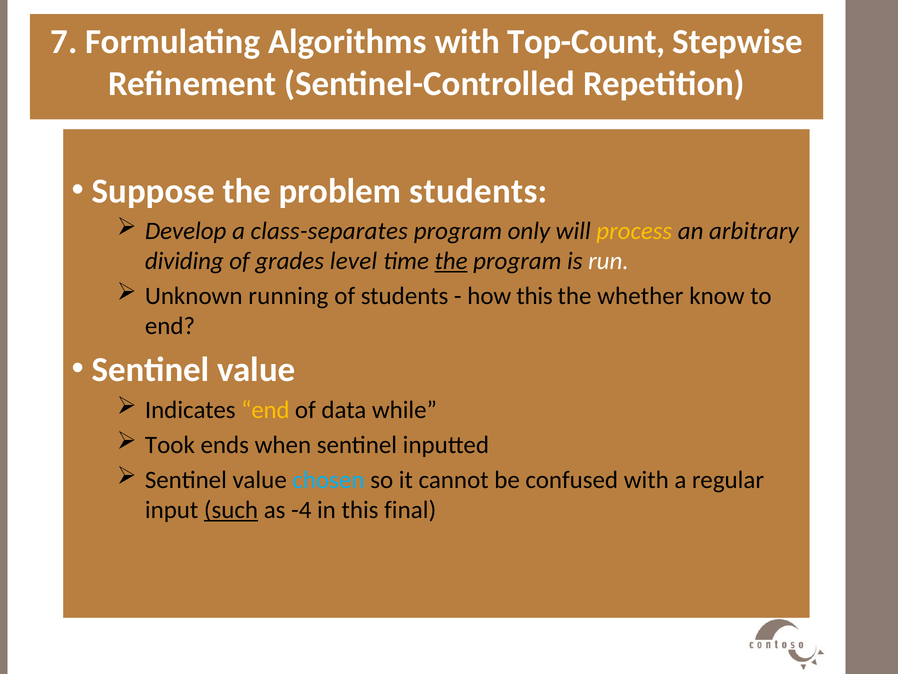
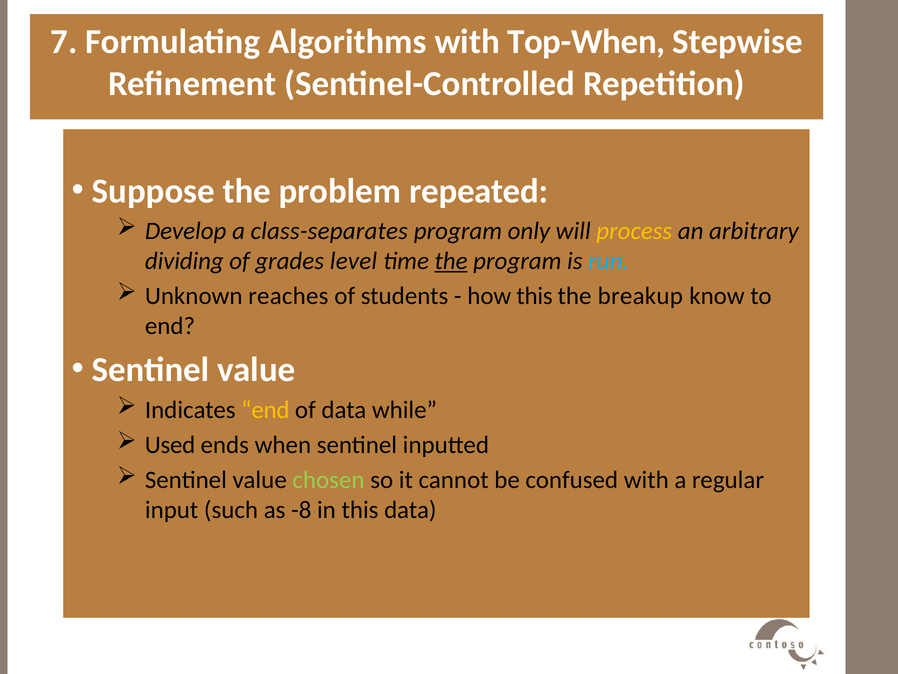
Top-Count: Top-Count -> Top-When (586, 42)
problem students: students -> repeated (479, 191)
run colour: white -> light blue (608, 261)
running: running -> reaches (288, 296)
whether: whether -> breakup (640, 296)
Took: Took -> Used (170, 445)
chosen colour: light blue -> light green (328, 480)
such underline: present -> none (231, 510)
-4: -4 -> -8 (301, 510)
this final: final -> data (410, 510)
